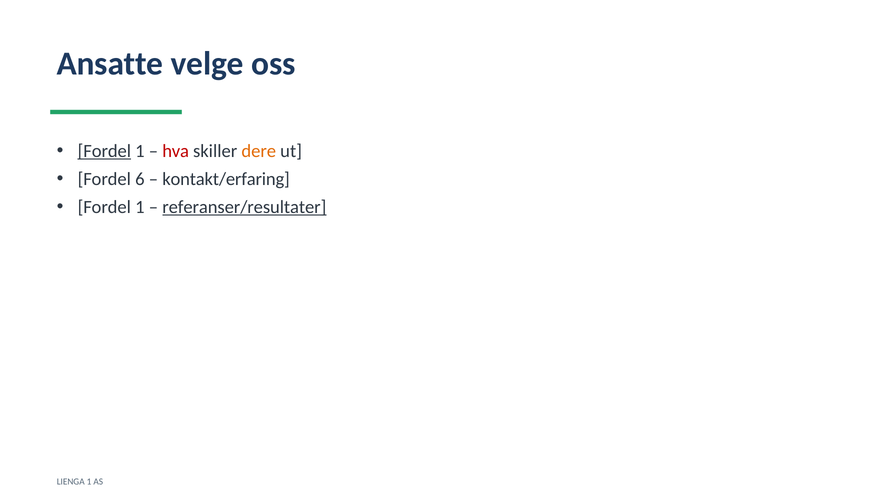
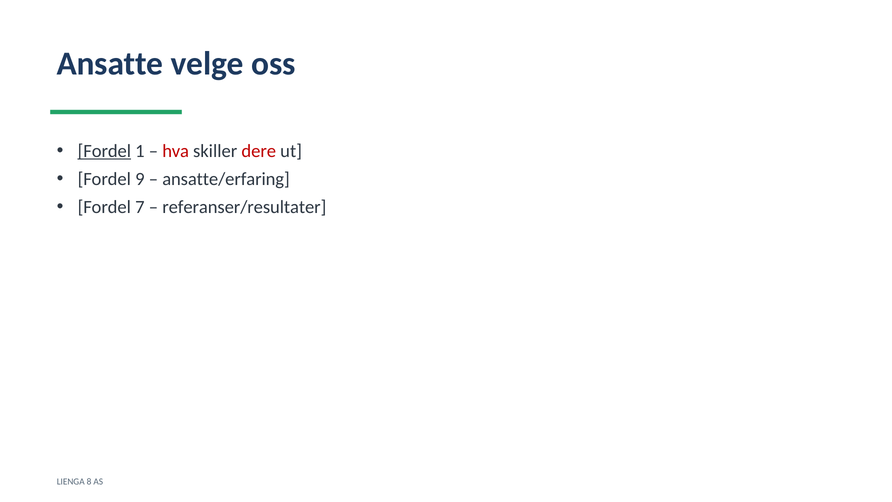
dere colour: orange -> red (259, 151)
6: 6 -> 9 (140, 179)
kontakt/erfaring: kontakt/erfaring -> ansatte/erfaring (226, 179)
1: 1 -> 7 (140, 207)
referanser/resultater underline: present -> none (244, 207)
LIENGA 1: 1 -> 8 (89, 481)
